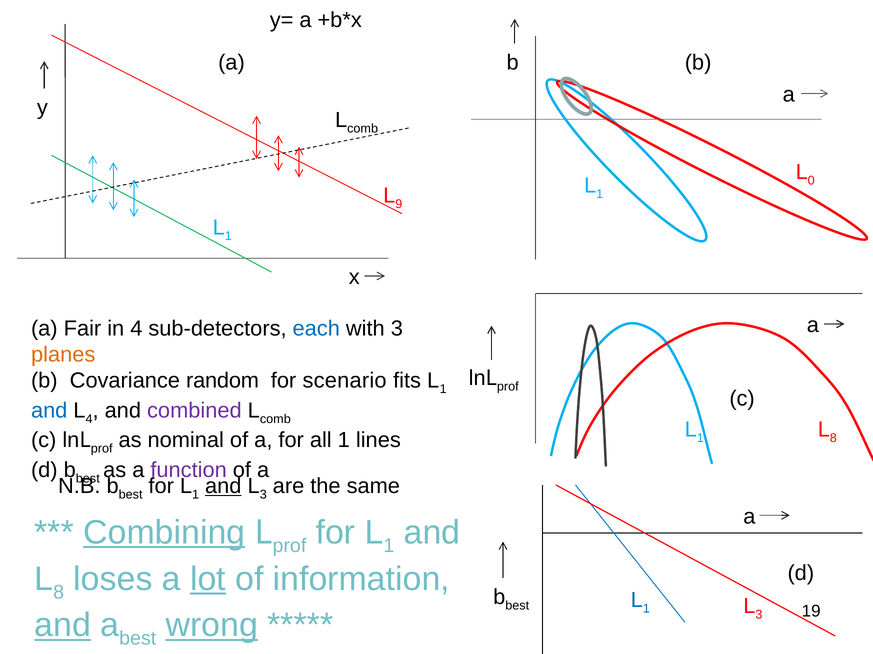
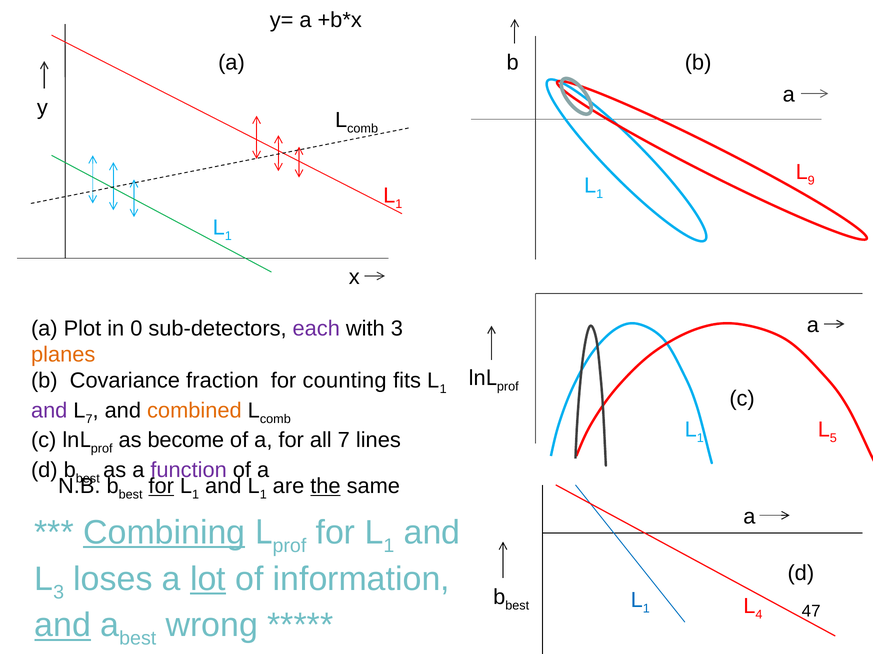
0: 0 -> 9 (811, 181)
9: 9 -> 1 (399, 204)
Fair: Fair -> Plot (82, 329)
in 4: 4 -> 0 (136, 329)
each colour: blue -> purple (316, 329)
random: random -> fraction (222, 381)
scenario: scenario -> counting (345, 381)
and colour: blue -> purple (49, 411)
4: 4 -> 7 (89, 419)
combined colour: purple -> orange (194, 411)
8: 8 -> 5 (833, 439)
nominal: nominal -> become (186, 441)
all 1: 1 -> 7 (344, 441)
for underline: none -> present (161, 487)
and underline: present -> none (223, 487)
3: 3 -> 1 (263, 495)
the underline: none -> present (325, 487)
8: 8 -> 3 (59, 593)
3: 3 -> 4 (759, 615)
wrong underline: present -> none (212, 626)
19: 19 -> 47 (811, 612)
